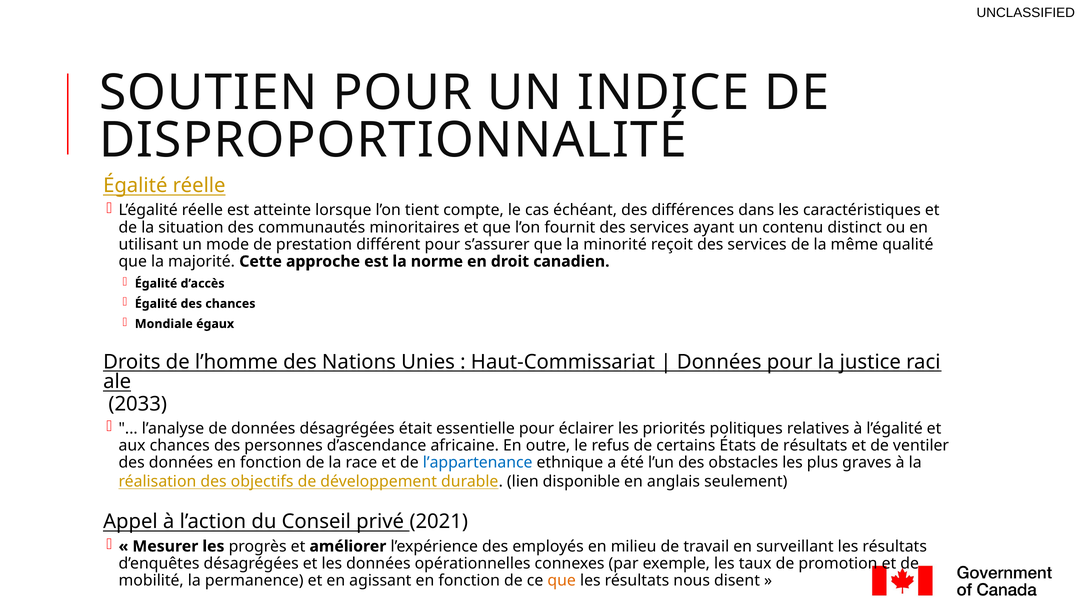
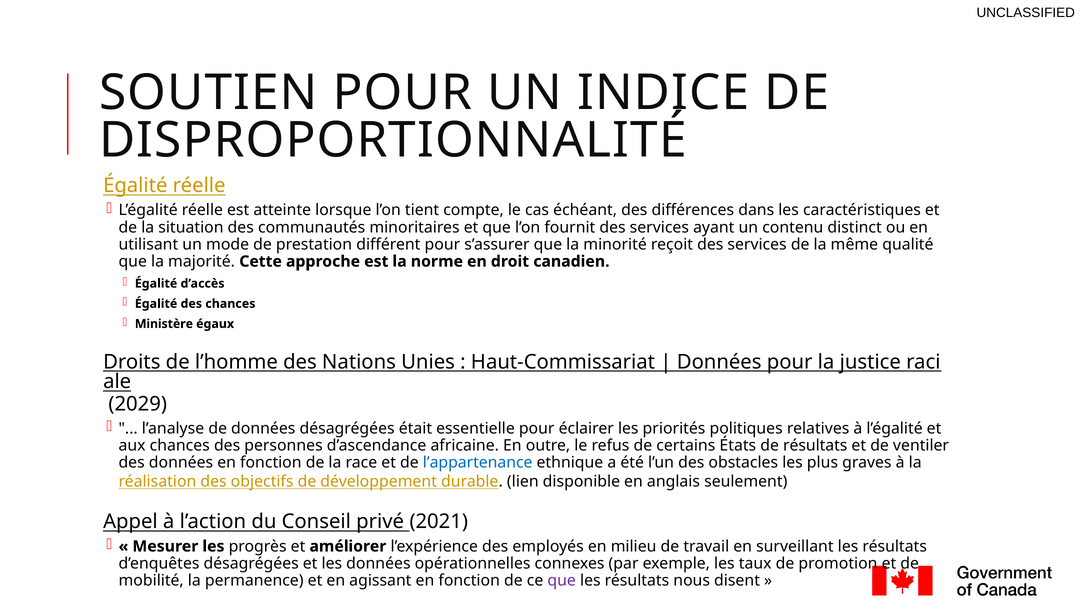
Mondiale: Mondiale -> Ministère (164, 324)
2033: 2033 -> 2029 (138, 404)
que colour: orange -> purple (562, 581)
